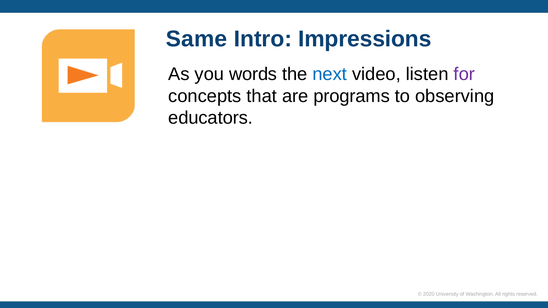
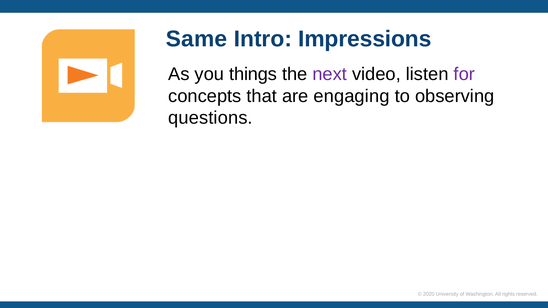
words: words -> things (253, 74)
next colour: blue -> purple (330, 74)
programs: programs -> engaging (352, 96)
educators: educators -> questions (210, 118)
